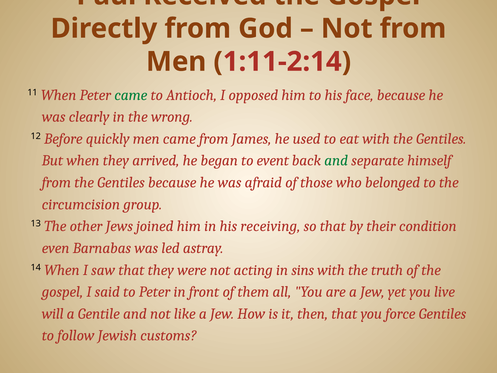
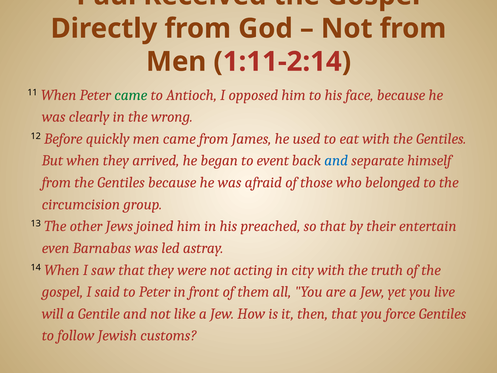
and colour: green -> blue (336, 161)
receiving: receiving -> preached (270, 226)
condition: condition -> entertain (428, 226)
sins: sins -> city (303, 270)
